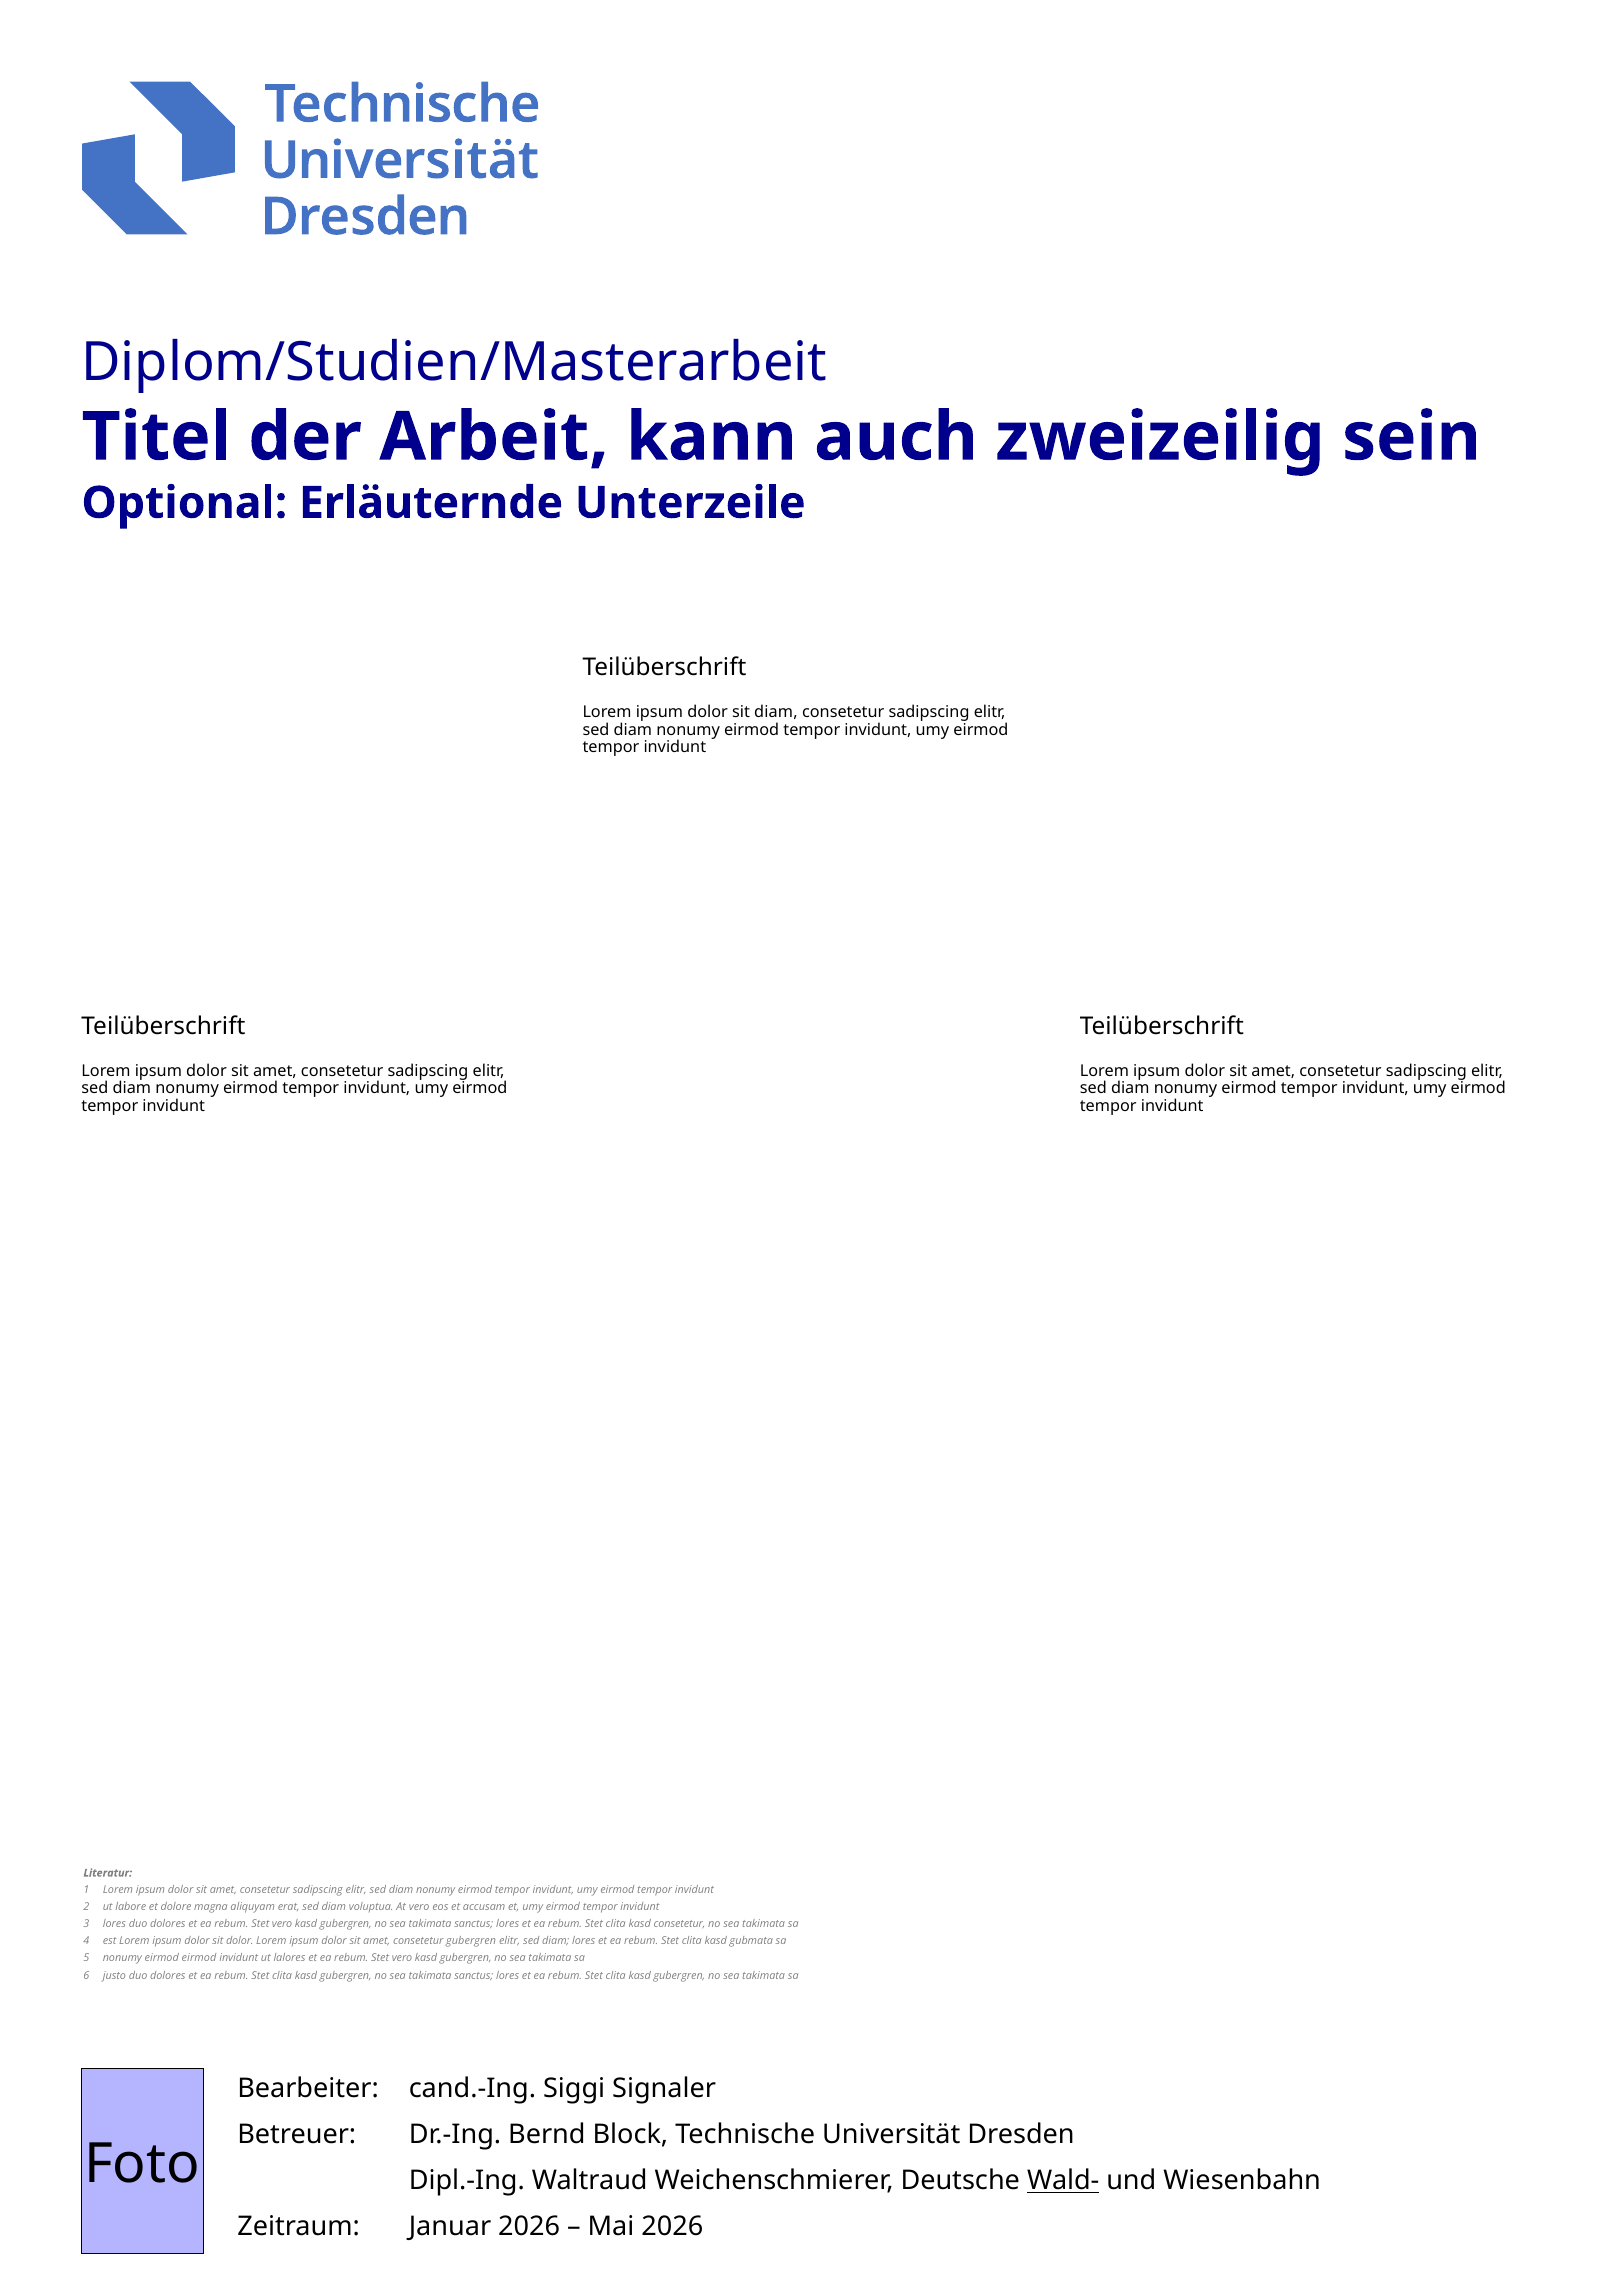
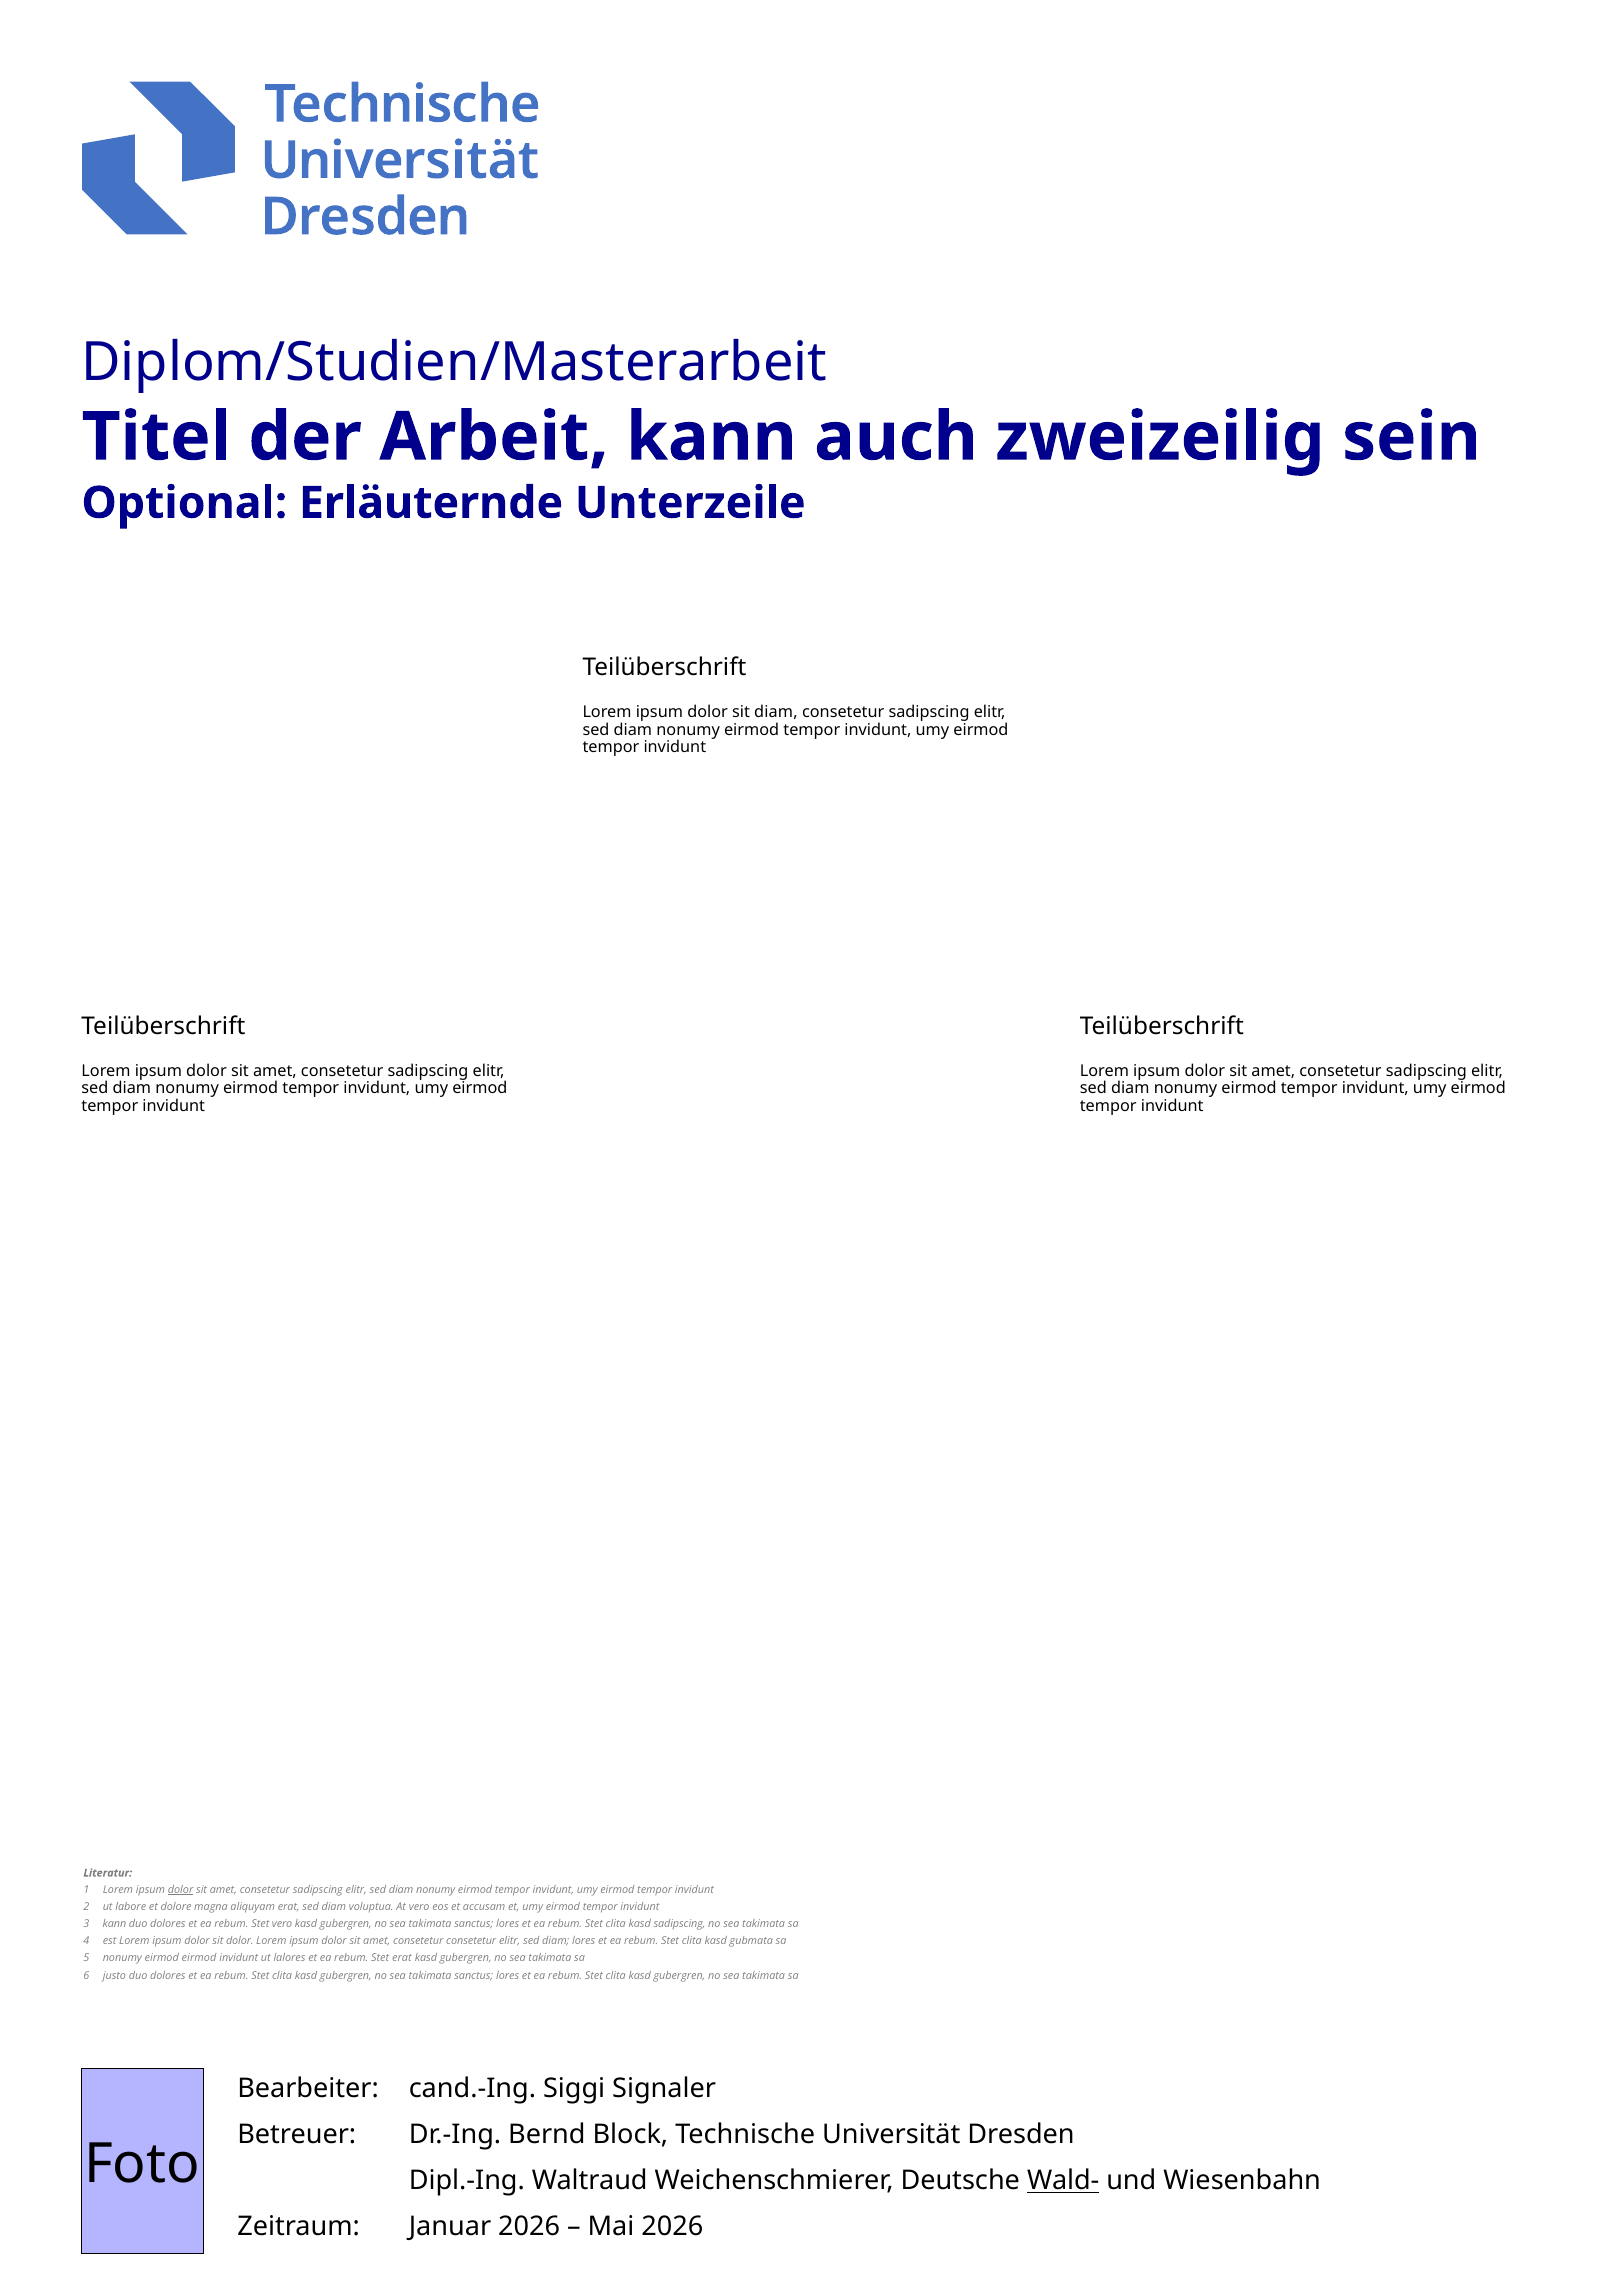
dolor underline: none -> present (181, 1890)
3 lores: lores -> kann (114, 1924)
kasd consetetur: consetetur -> sadipscing (680, 1924)
consetetur gubergren: gubergren -> consetetur (471, 1942)
vero: vero -> erat (402, 1959)
